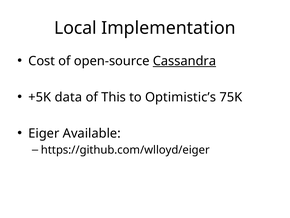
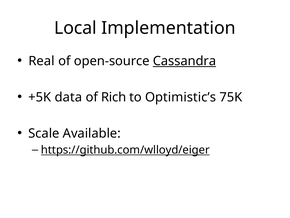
Cost: Cost -> Real (42, 61)
This: This -> Rich (114, 97)
Eiger: Eiger -> Scale (44, 133)
https://github.com/wlloyd/eiger underline: none -> present (125, 150)
